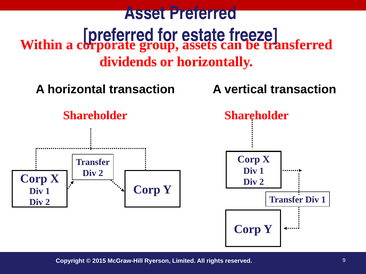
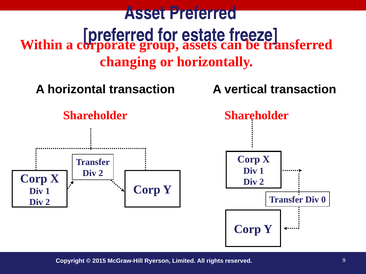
dividends: dividends -> changing (128, 62)
Transfer Div 1: 1 -> 0 (324, 200)
